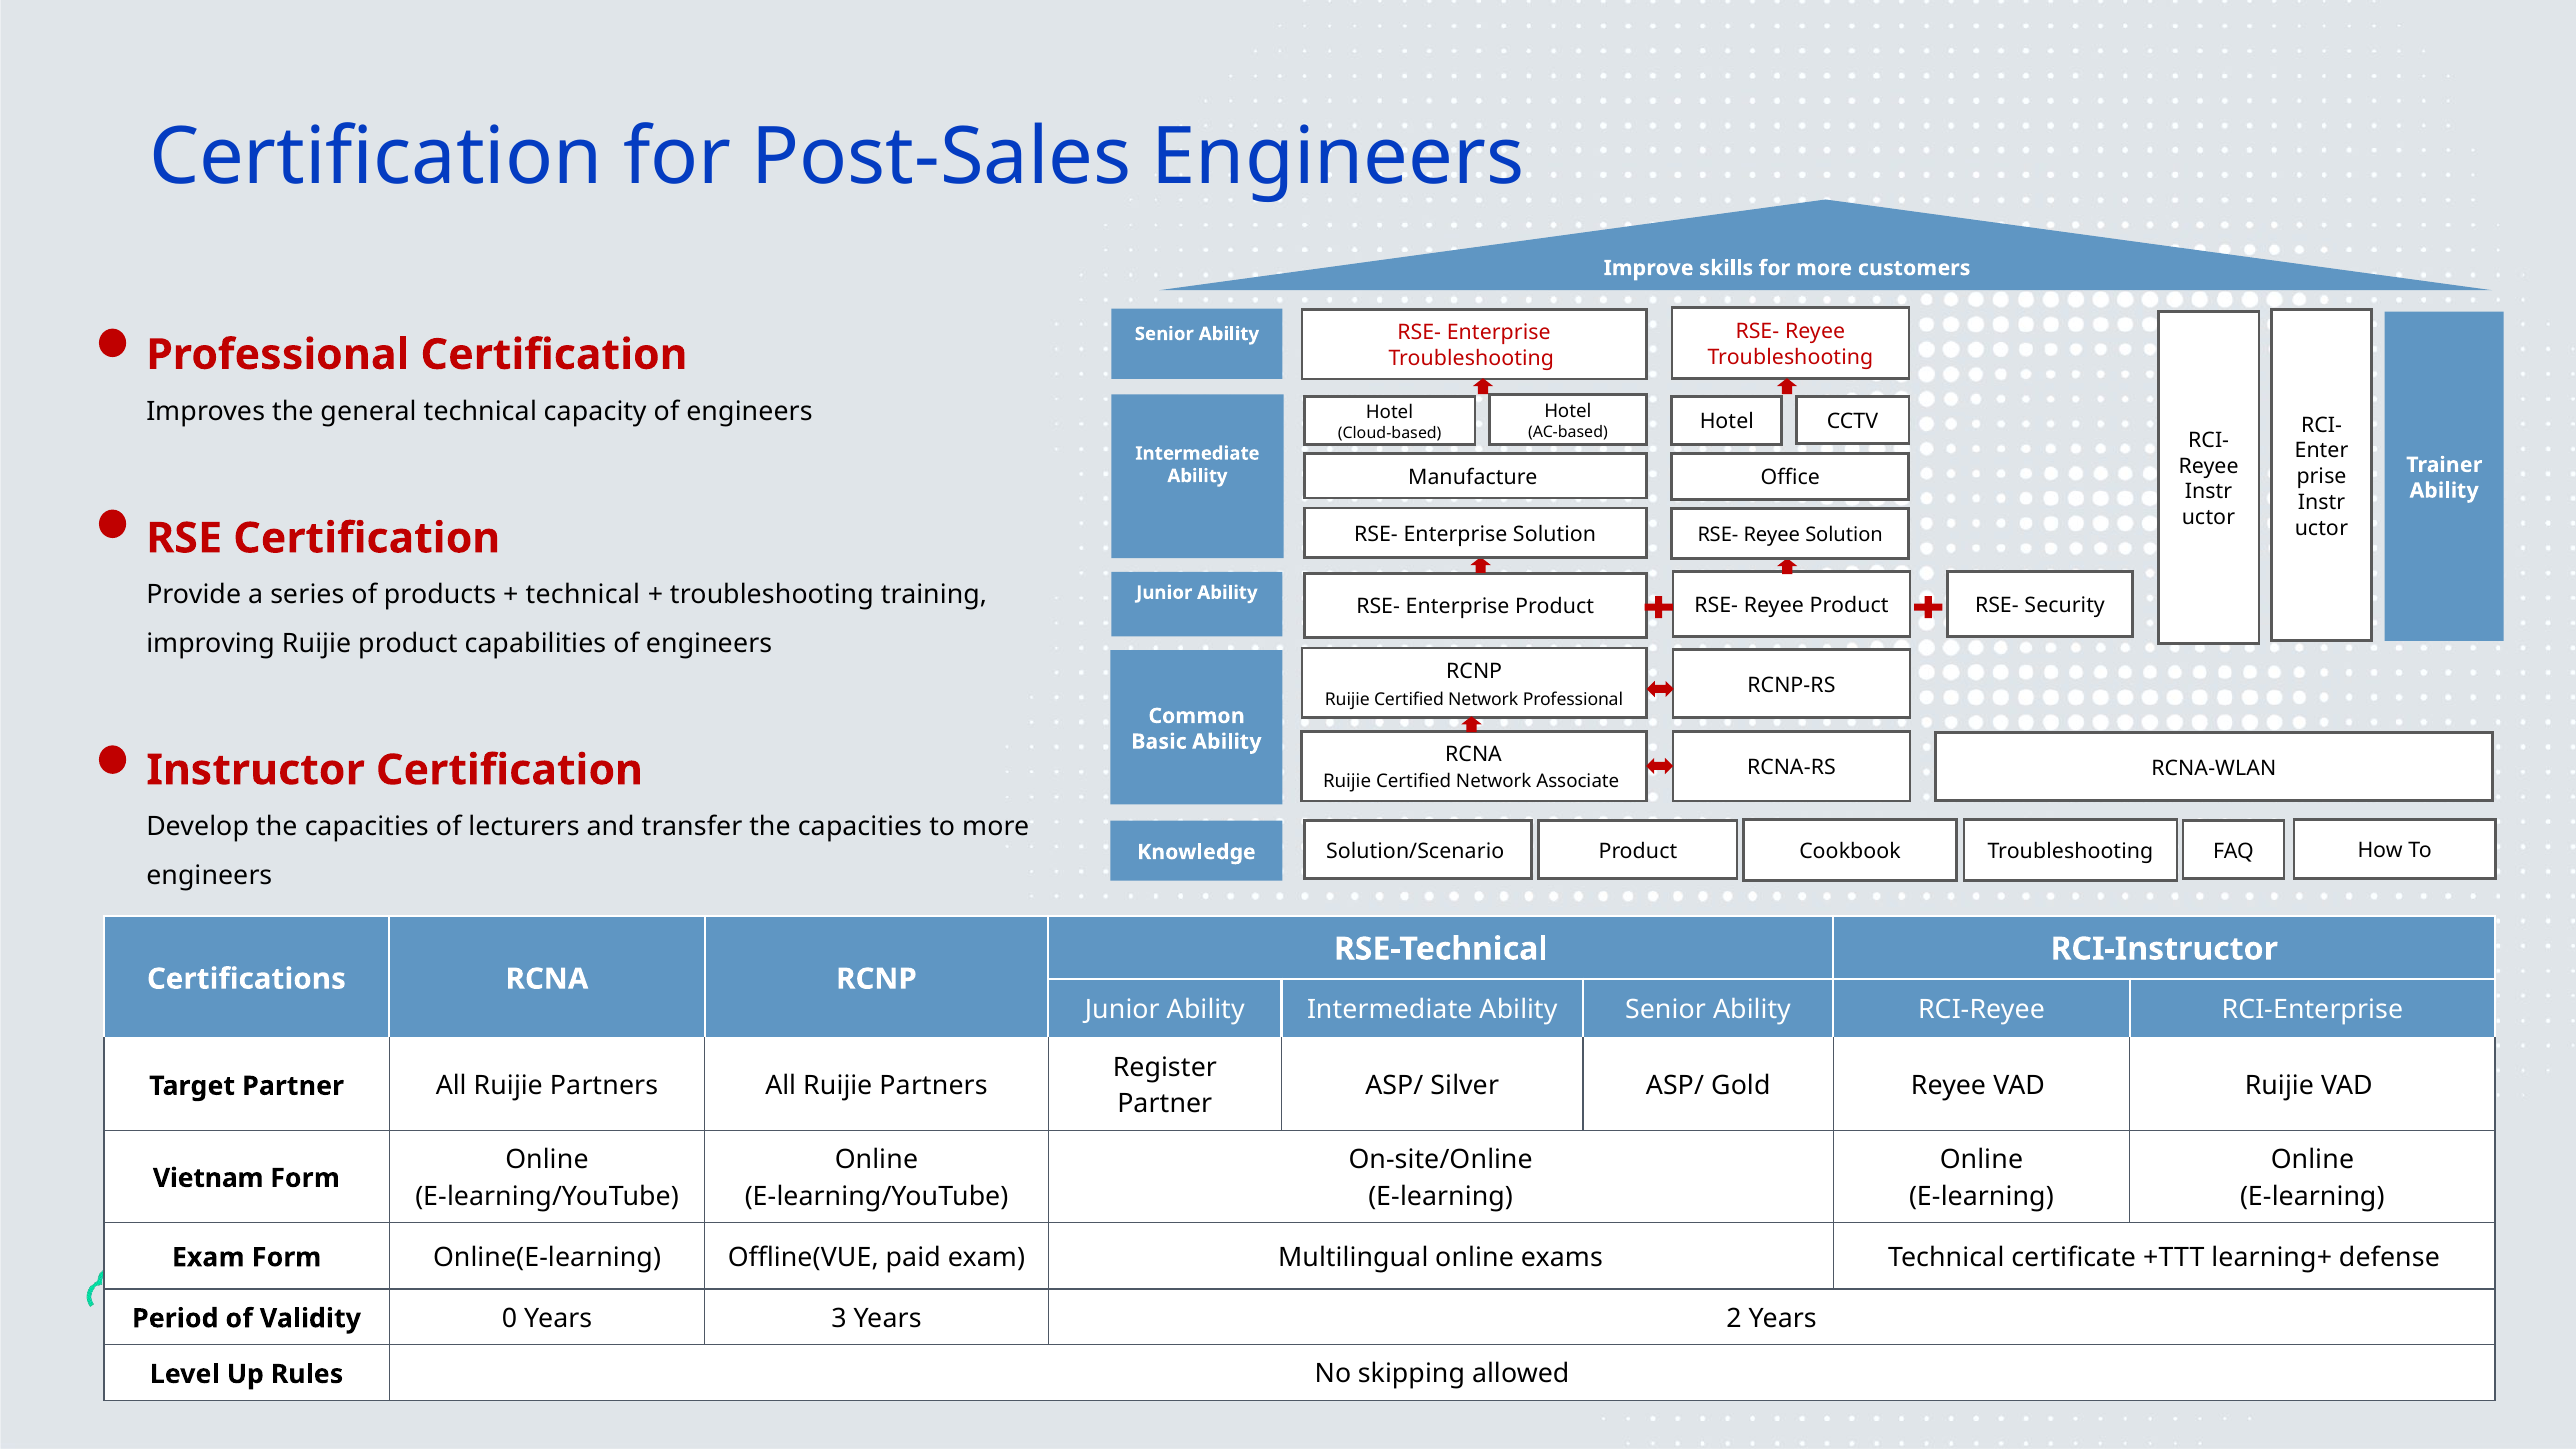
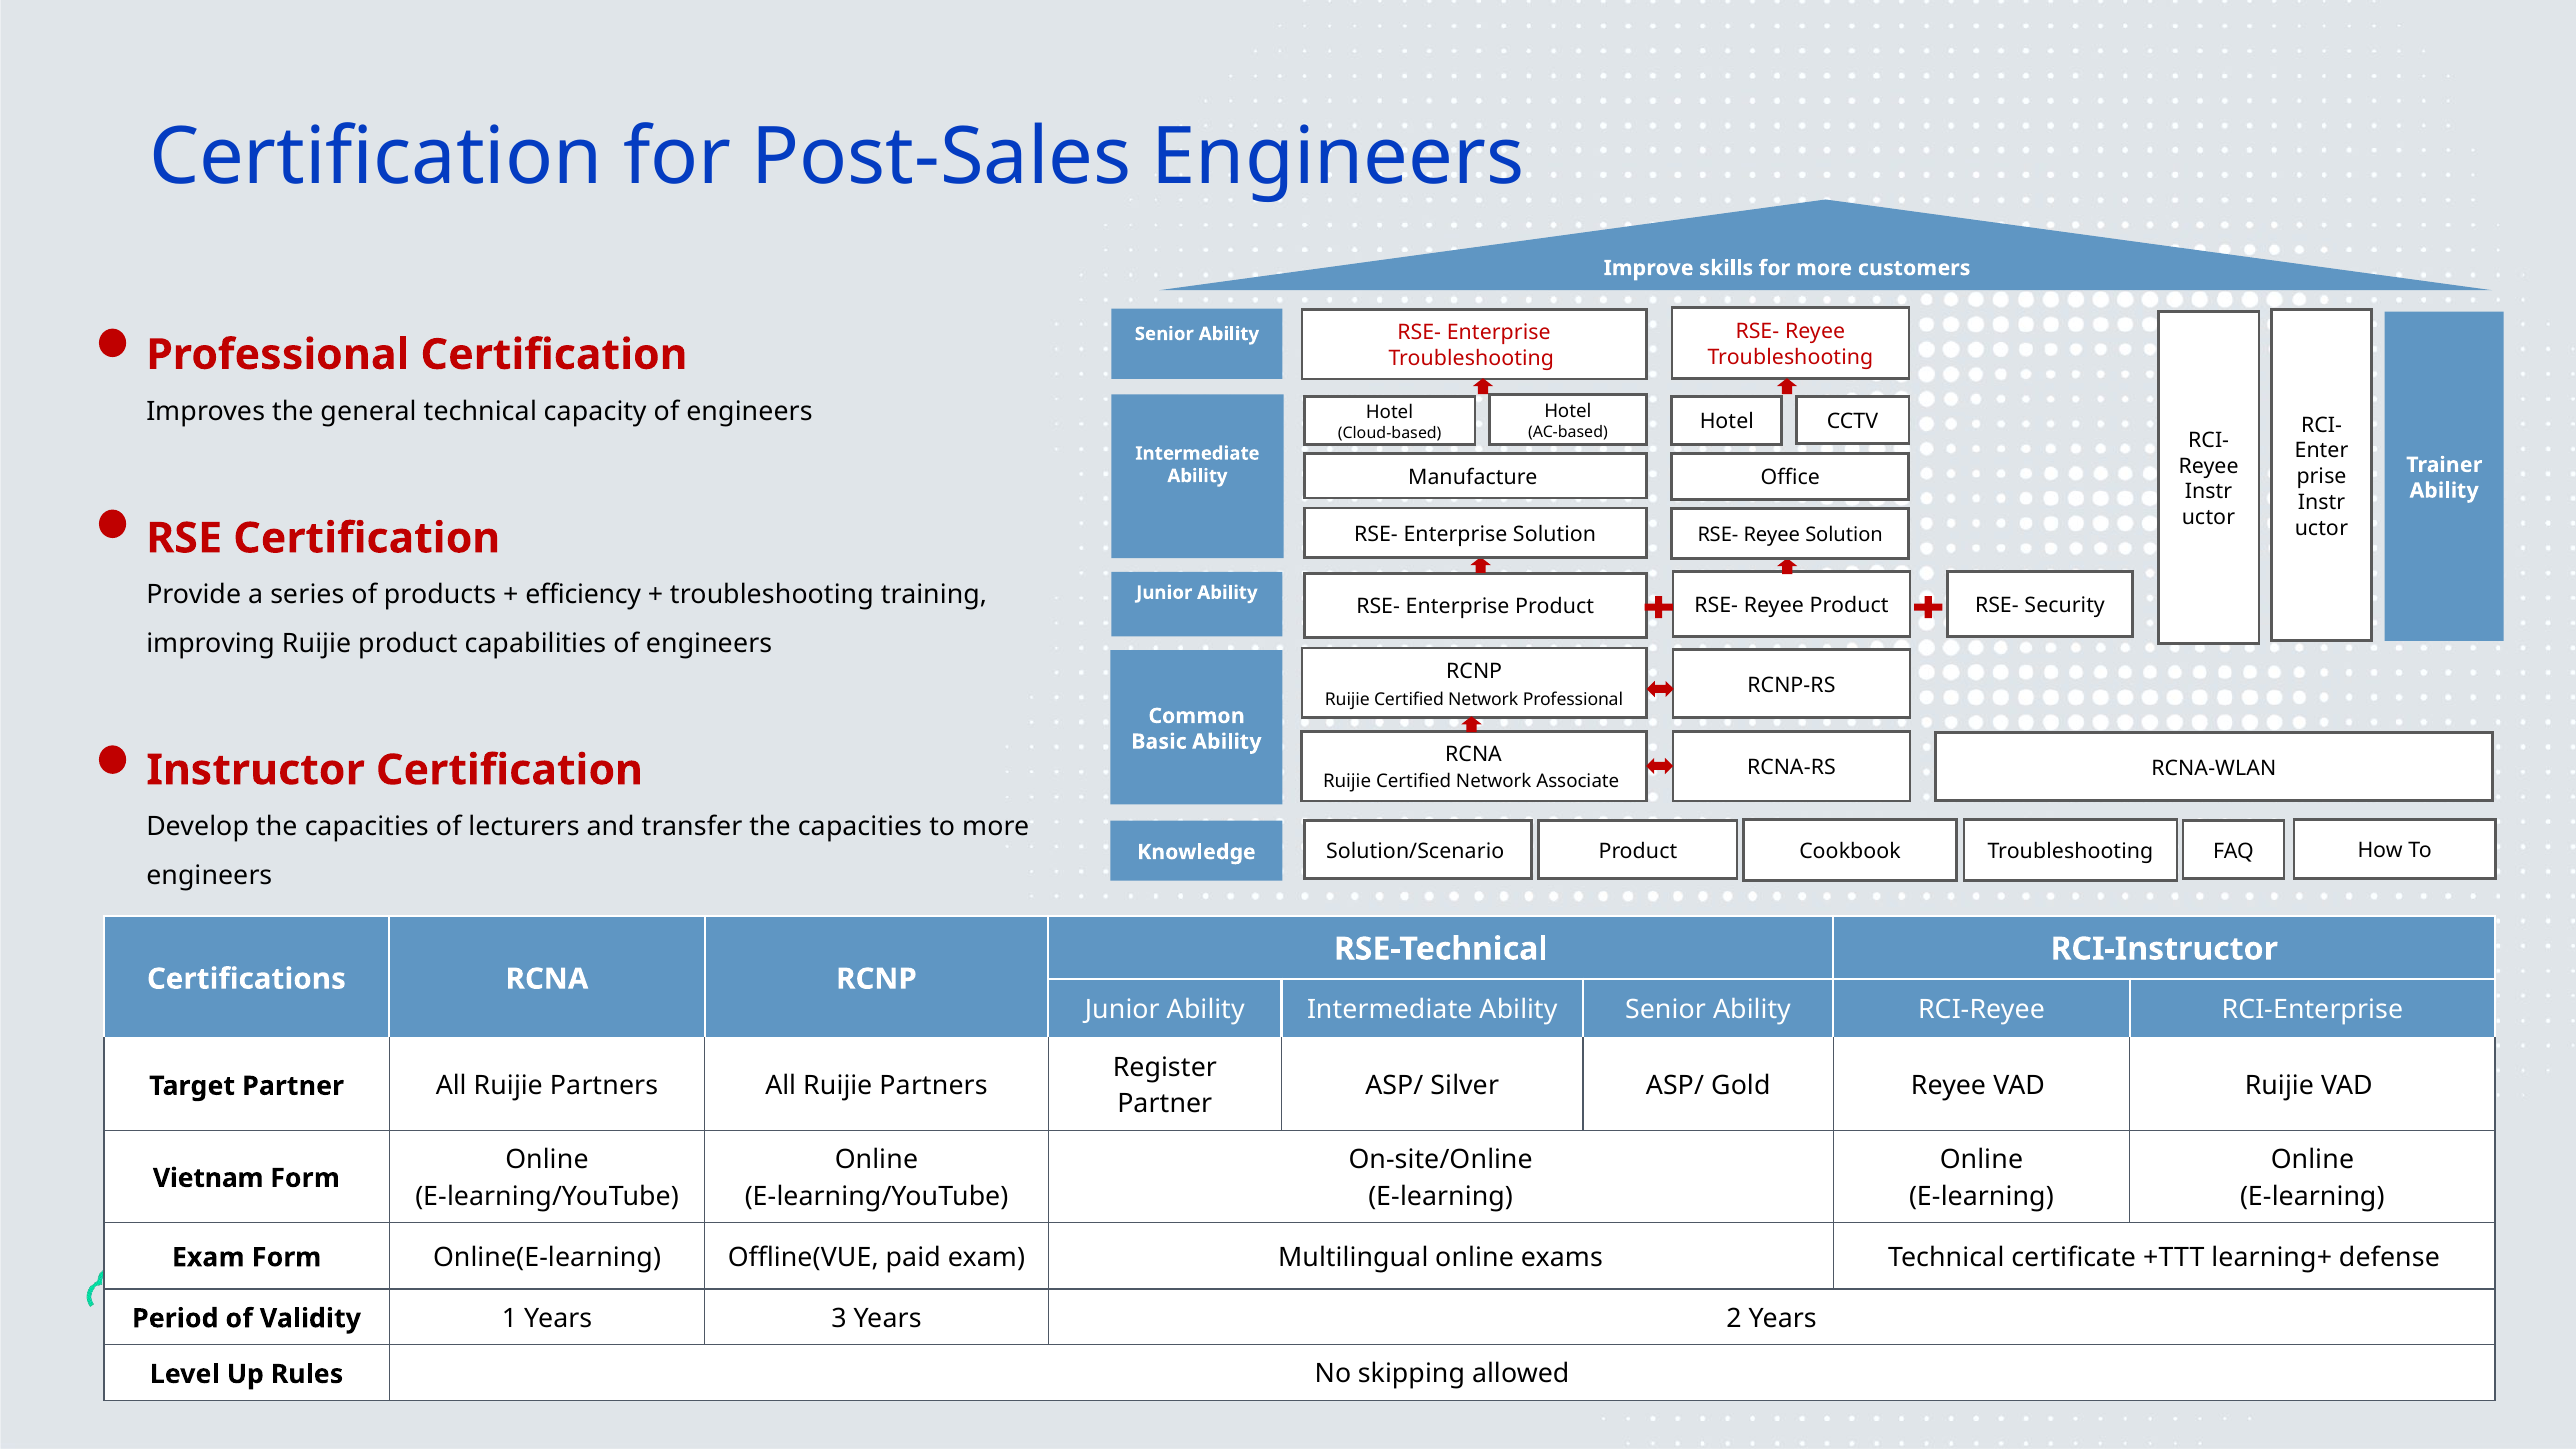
technical: technical -> efficiency (583, 595)
0: 0 -> 1 (510, 1319)
